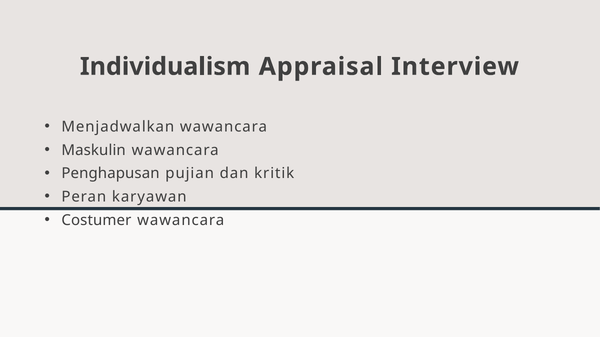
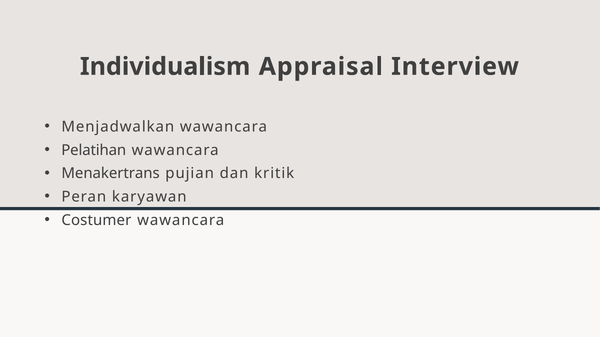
Maskulin: Maskulin -> Pelatihan (94, 150)
Penghapusan: Penghapusan -> Menakertrans (111, 174)
